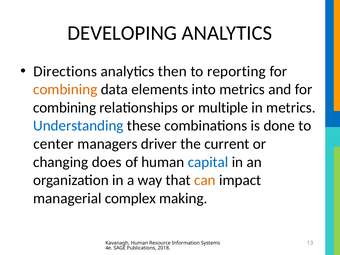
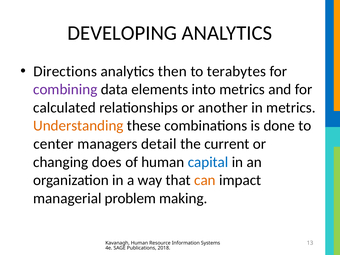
reporting: reporting -> terabytes (236, 71)
combining colour: orange -> purple (65, 89)
combining: combining -> calculated (65, 108)
multiple: multiple -> another (223, 108)
Understanding colour: blue -> orange (78, 126)
driver: driver -> detail (159, 144)
complex: complex -> problem (130, 198)
